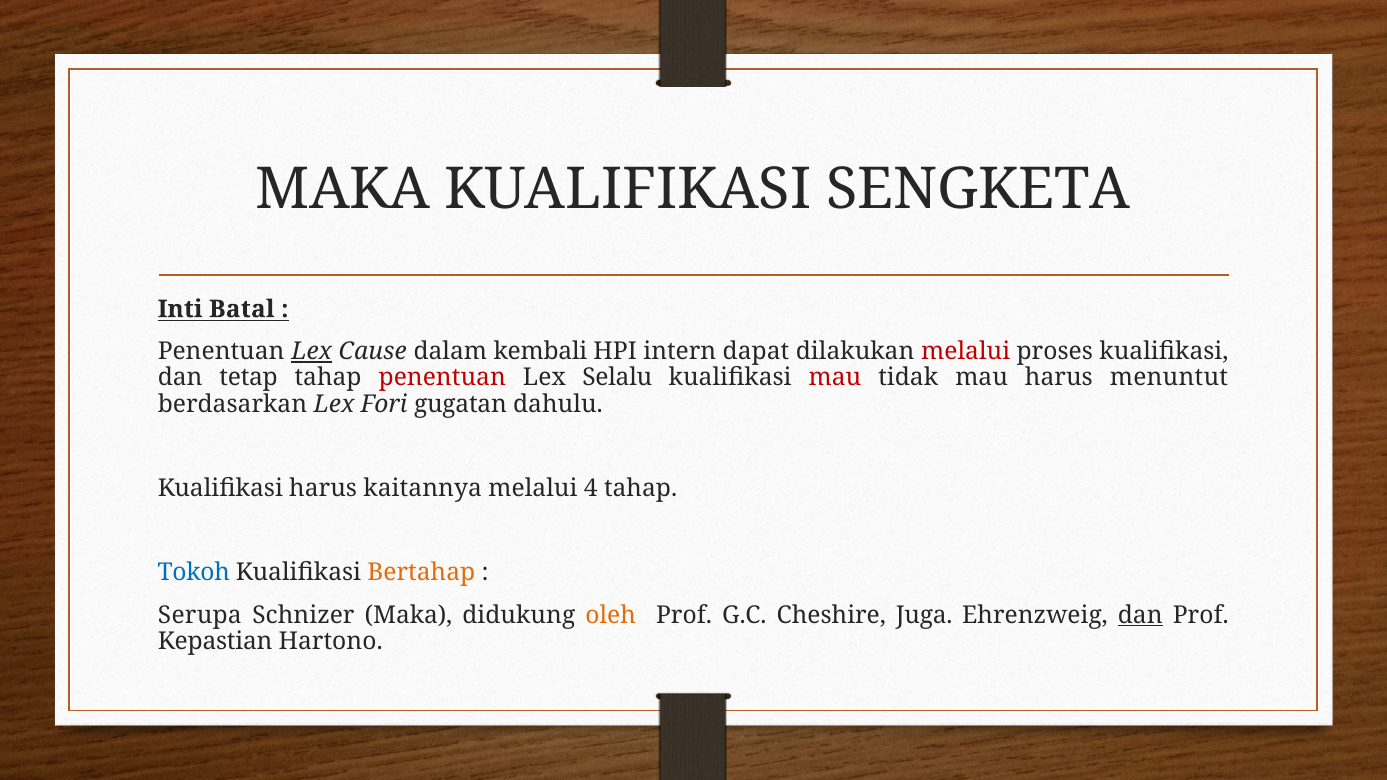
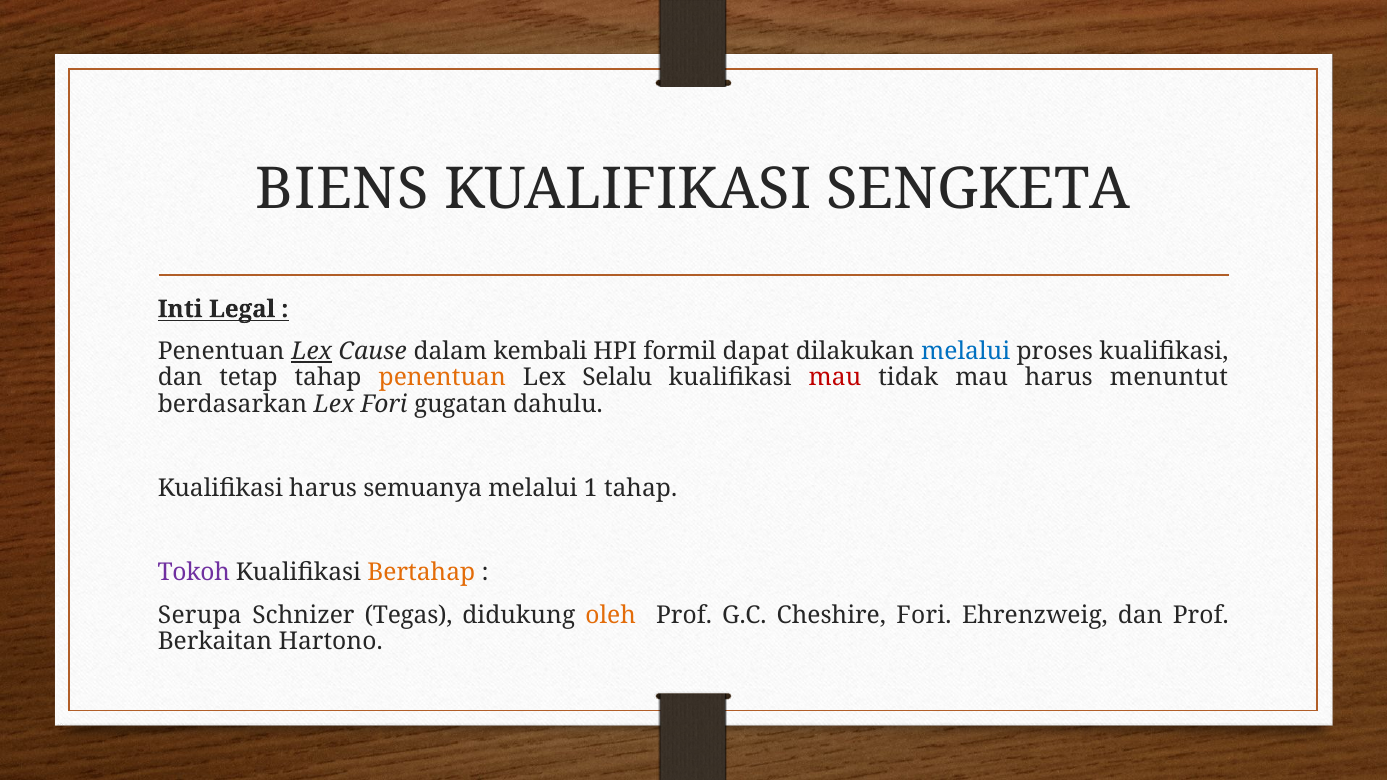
MAKA: MAKA -> BIENS (342, 190)
Batal: Batal -> Legal (242, 309)
intern: intern -> formil (680, 351)
melalui colour: red -> blue (966, 351)
penentuan colour: red -> orange (442, 378)
kaitannya: kaitannya -> semuanya (423, 489)
4: 4 -> 1 (591, 489)
Tokoh colour: blue -> purple (194, 573)
Schnizer Maka: Maka -> Tegas (409, 615)
Cheshire Juga: Juga -> Fori (924, 615)
dan underline: present -> none (1140, 615)
Kepastian: Kepastian -> Berkaitan (215, 642)
